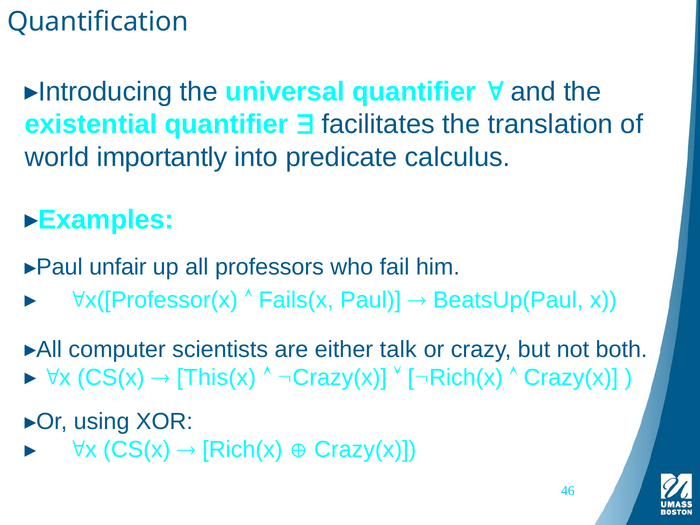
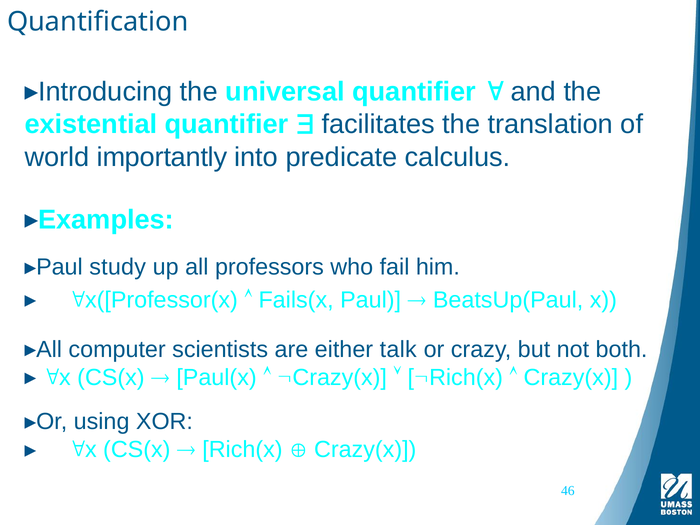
unfair: unfair -> study (118, 267)
This(x: This(x -> Paul(x (217, 377)
